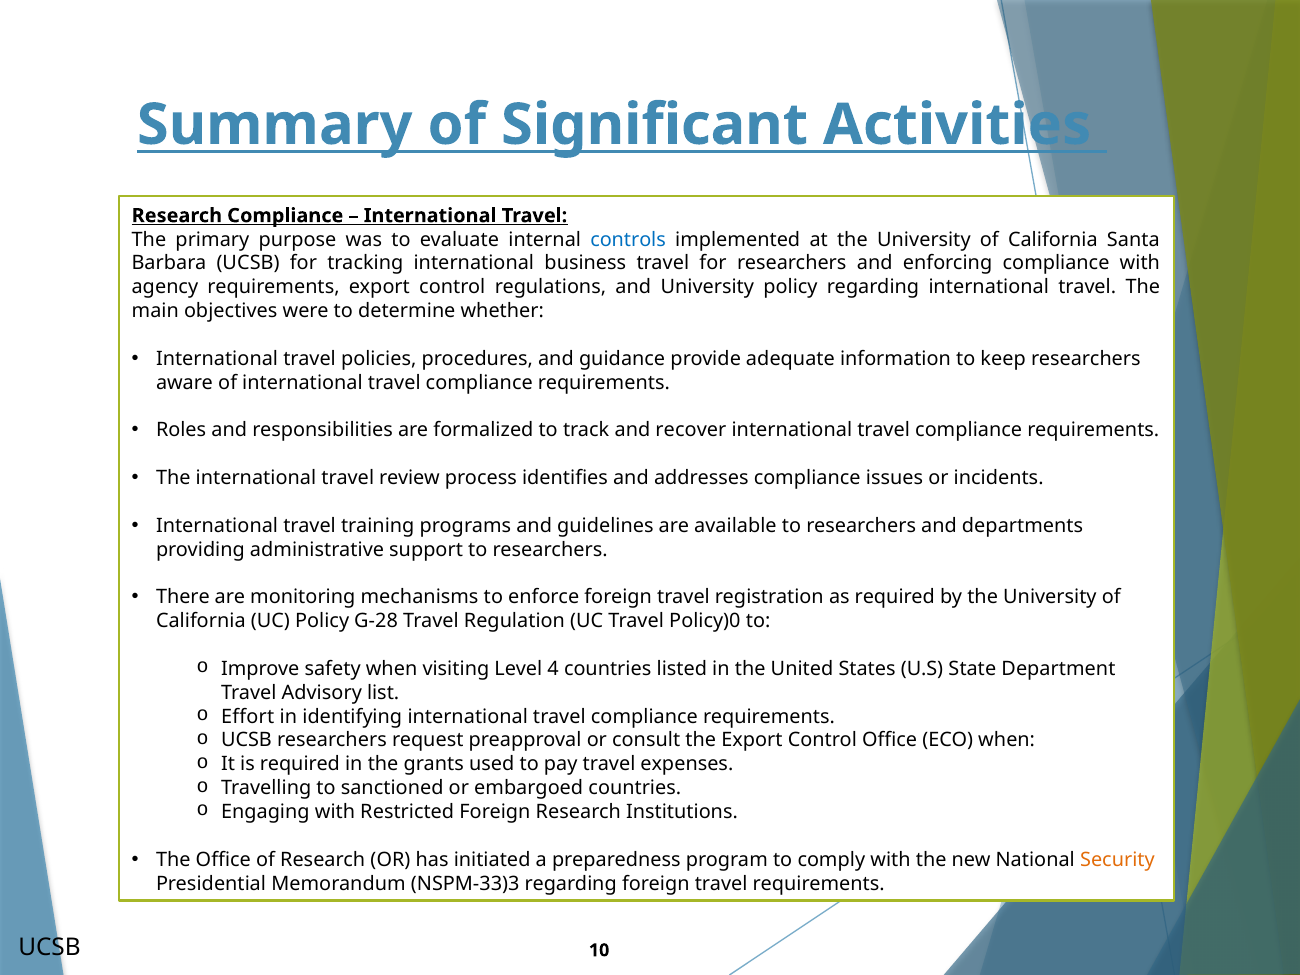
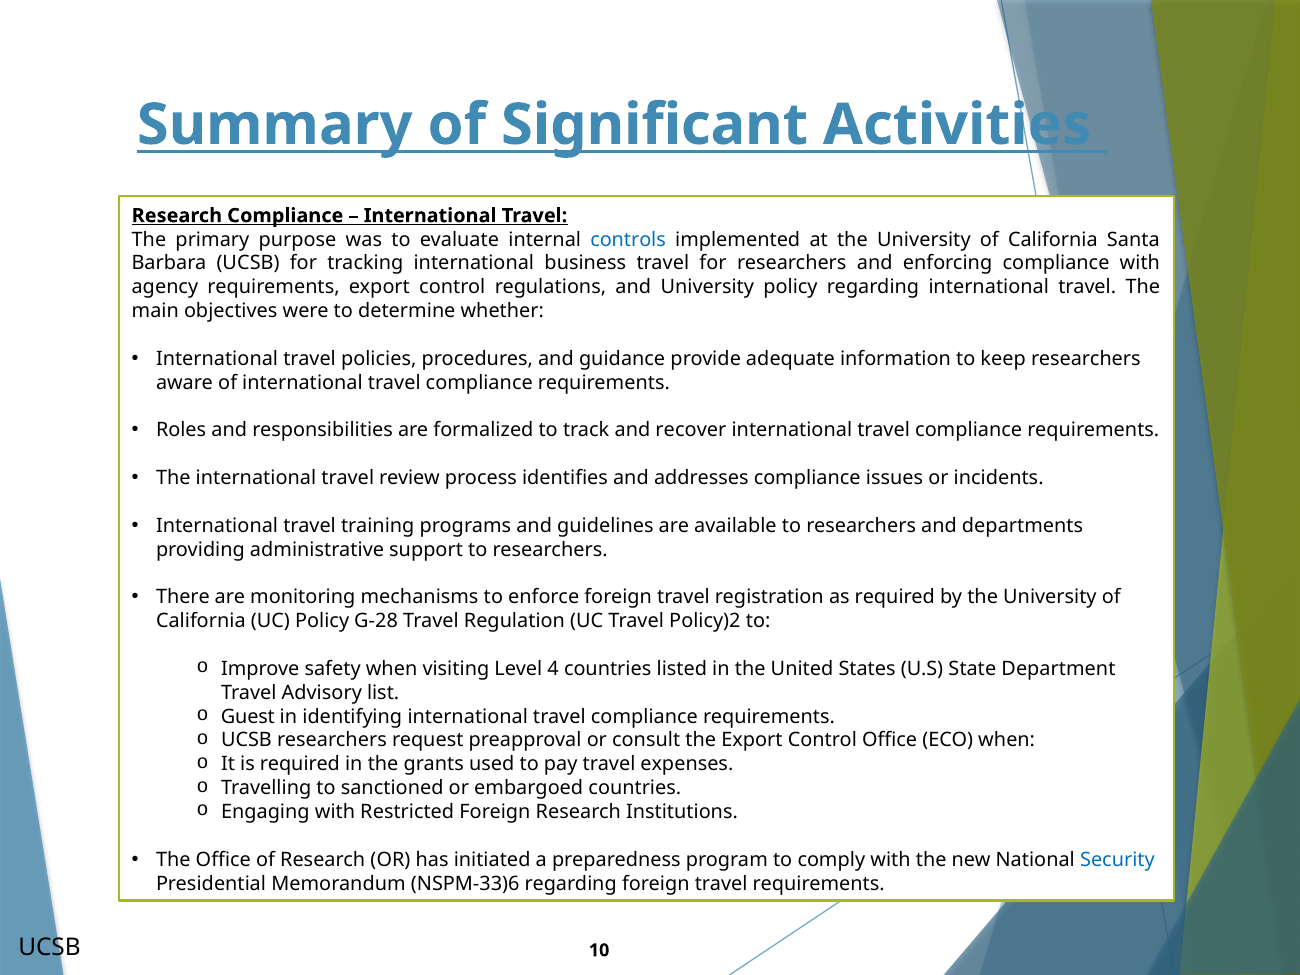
Policy)0: Policy)0 -> Policy)2 (705, 621)
Effort: Effort -> Guest (248, 717)
Security colour: orange -> blue (1117, 860)
NSPM-33)3: NSPM-33)3 -> NSPM-33)6 (465, 883)
